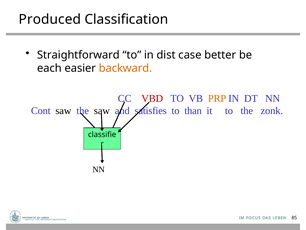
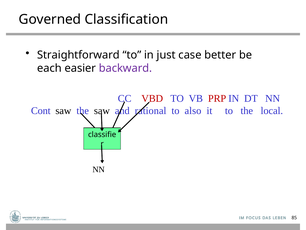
Produced: Produced -> Governed (50, 19)
dist: dist -> just (166, 55)
backward colour: orange -> purple (125, 68)
PRP colour: orange -> red (217, 98)
satisfies: satisfies -> rational (151, 111)
than: than -> also (193, 111)
zonk: zonk -> local (272, 111)
